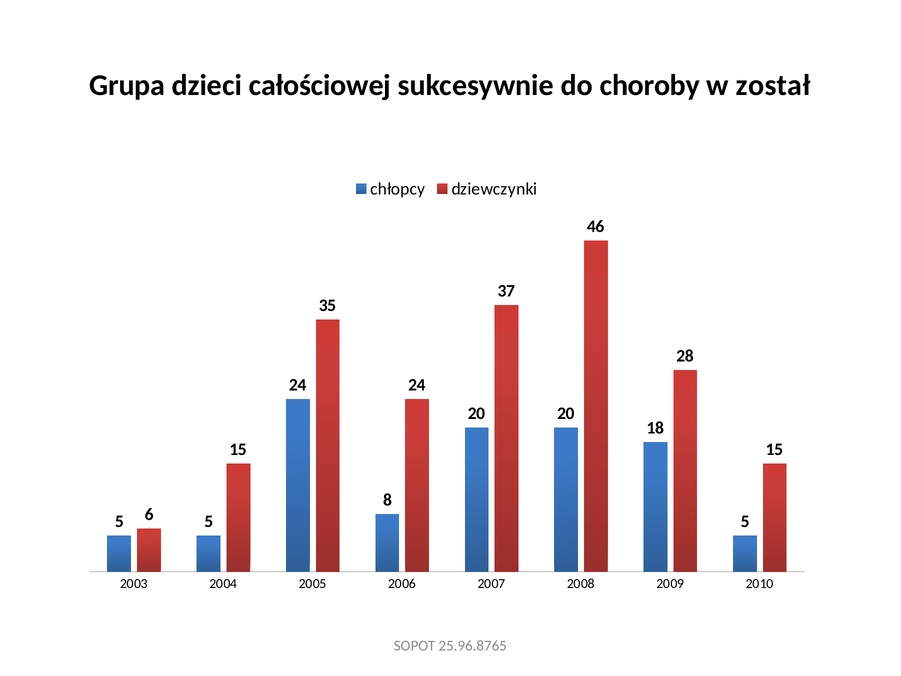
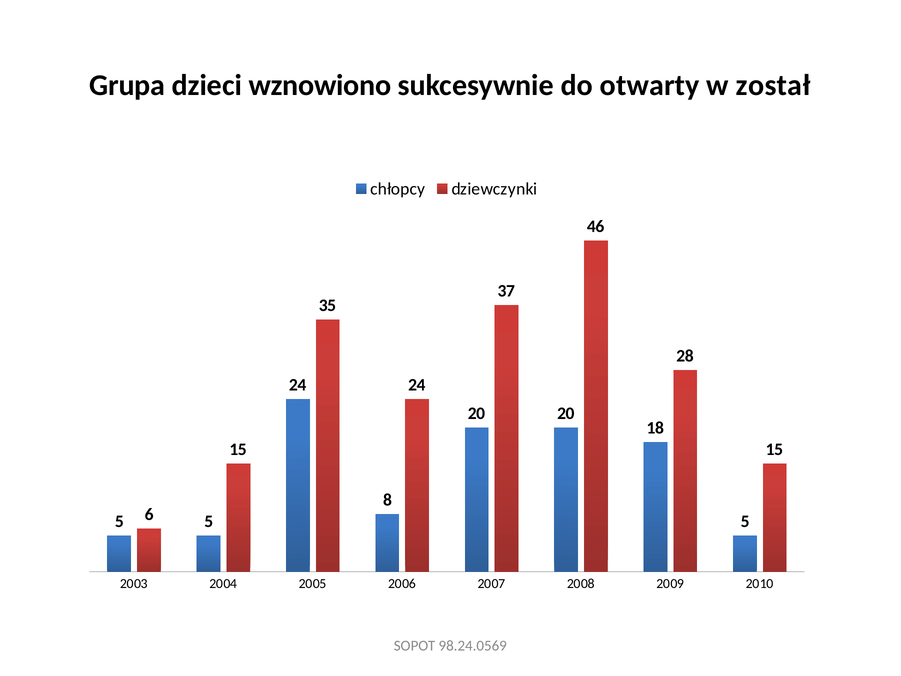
całościowej: całościowej -> wznowiono (320, 85)
choroby: choroby -> otwarty (650, 85)
25.96.8765: 25.96.8765 -> 98.24.0569 (473, 645)
